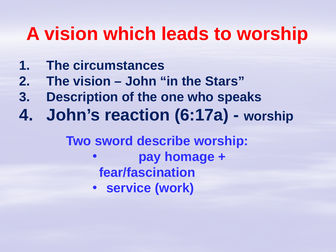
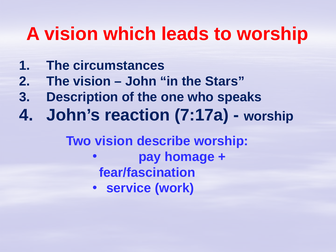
6:17a: 6:17a -> 7:17a (202, 115)
Two sword: sword -> vision (114, 141)
